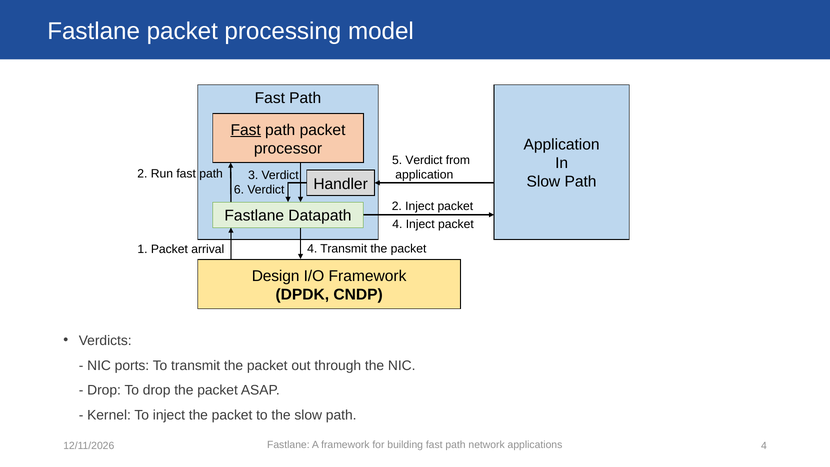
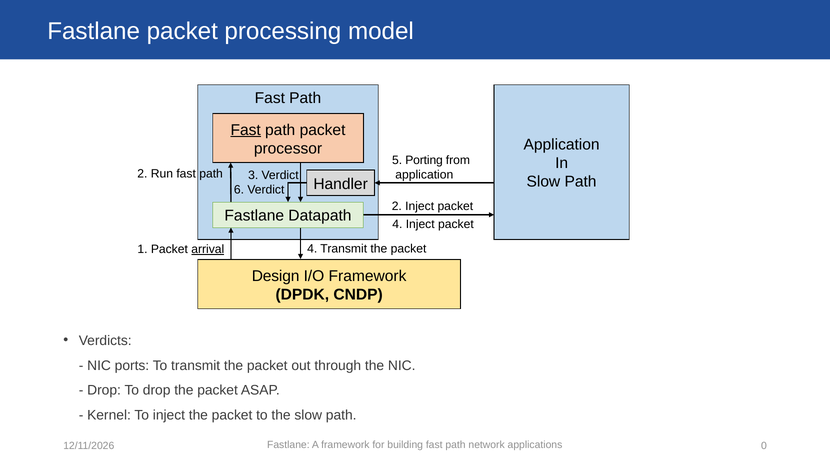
5 Verdict: Verdict -> Porting (424, 160)
arrival underline: none -> present (208, 249)
4: 4 -> 0 (764, 446)
